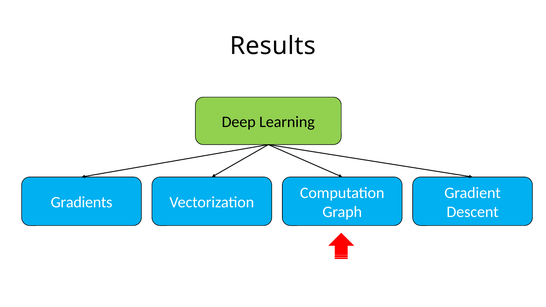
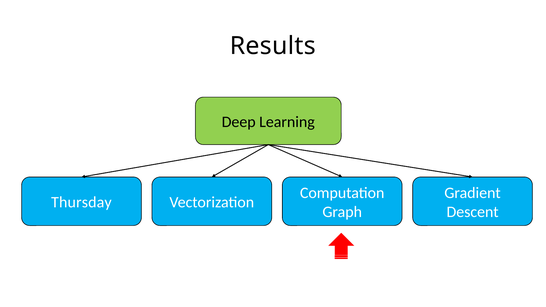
Gradients: Gradients -> Thursday (81, 202)
